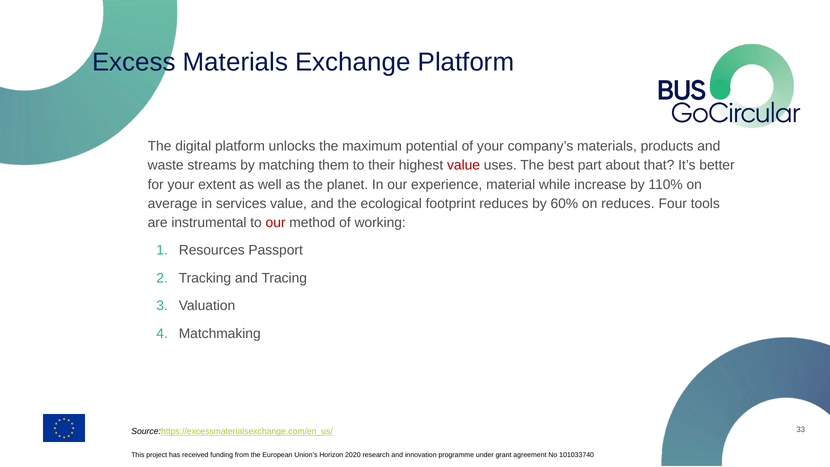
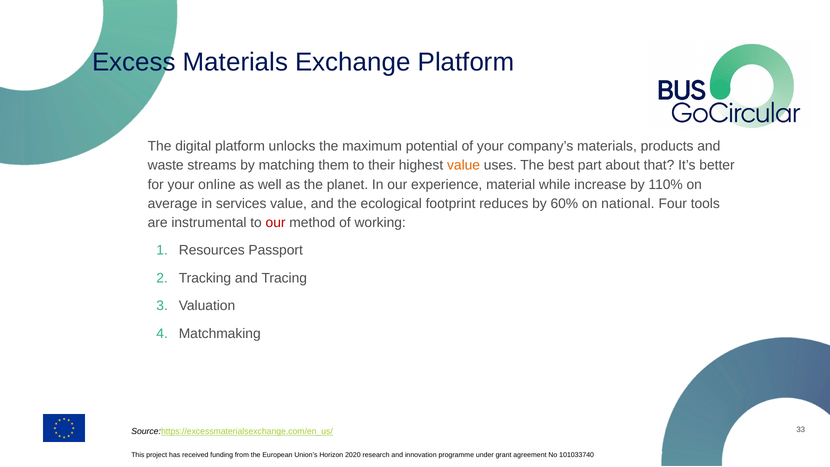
value colour: red -> orange (464, 165)
extent: extent -> online (217, 184)
on reduces: reduces -> national (628, 203)
